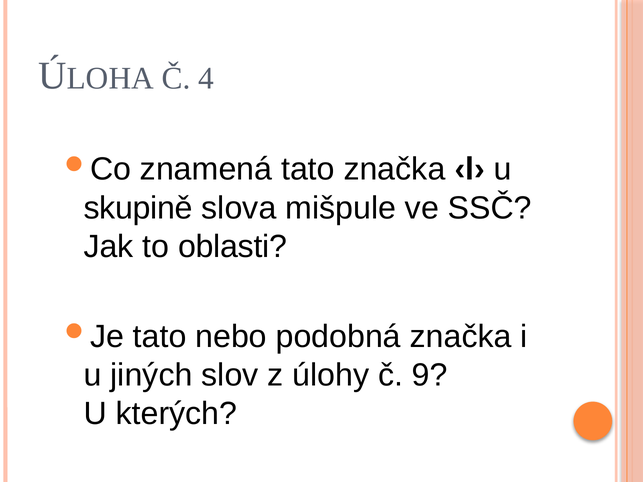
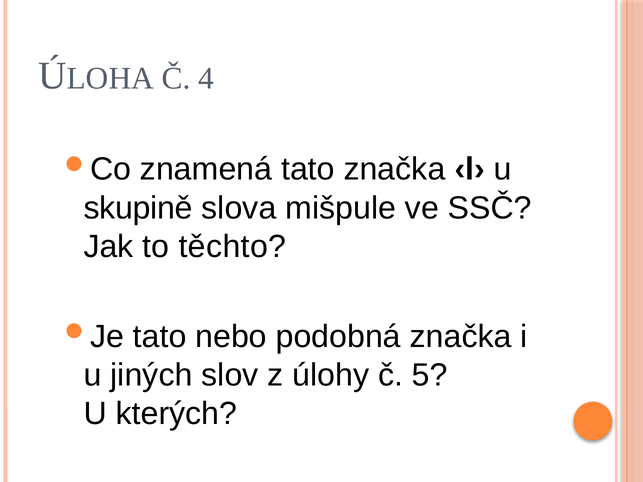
oblasti: oblasti -> těchto (232, 247)
9: 9 -> 5 (430, 375)
